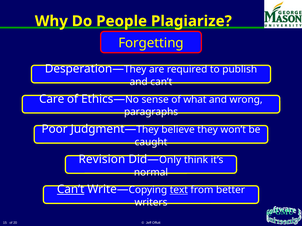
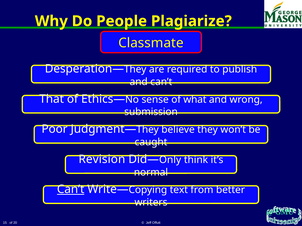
Forgetting: Forgetting -> Classmate (151, 43)
Care: Care -> That (52, 99)
paragraphs: paragraphs -> submission (151, 112)
text underline: present -> none (179, 190)
